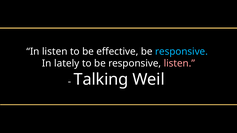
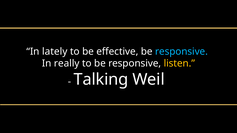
In listen: listen -> lately (55, 52)
lately: lately -> really (67, 63)
listen colour: pink -> yellow (179, 63)
